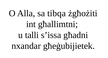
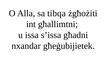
talli: talli -> issa (32, 35)
